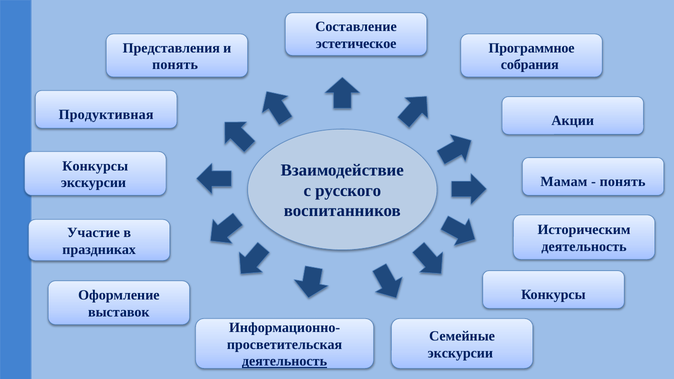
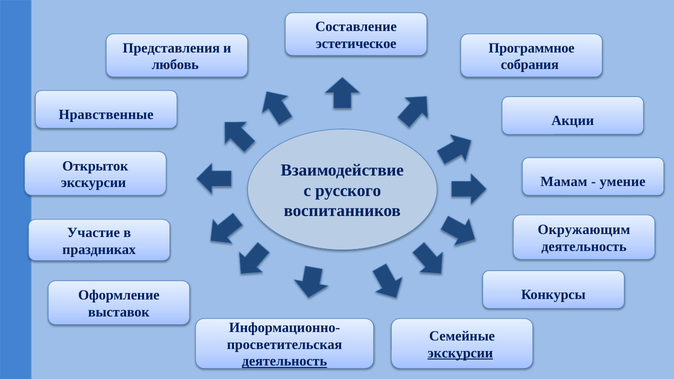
понять: понять -> любовь (175, 65)
Продуктивная: Продуктивная -> Нравственные (106, 115)
Конкурсы: Конкурсы -> Открыток (95, 166)
понять: понять -> умение (623, 182)
Историческим: Историческим -> Окружающим (584, 230)
экскурсии underline: none -> present (460, 353)
